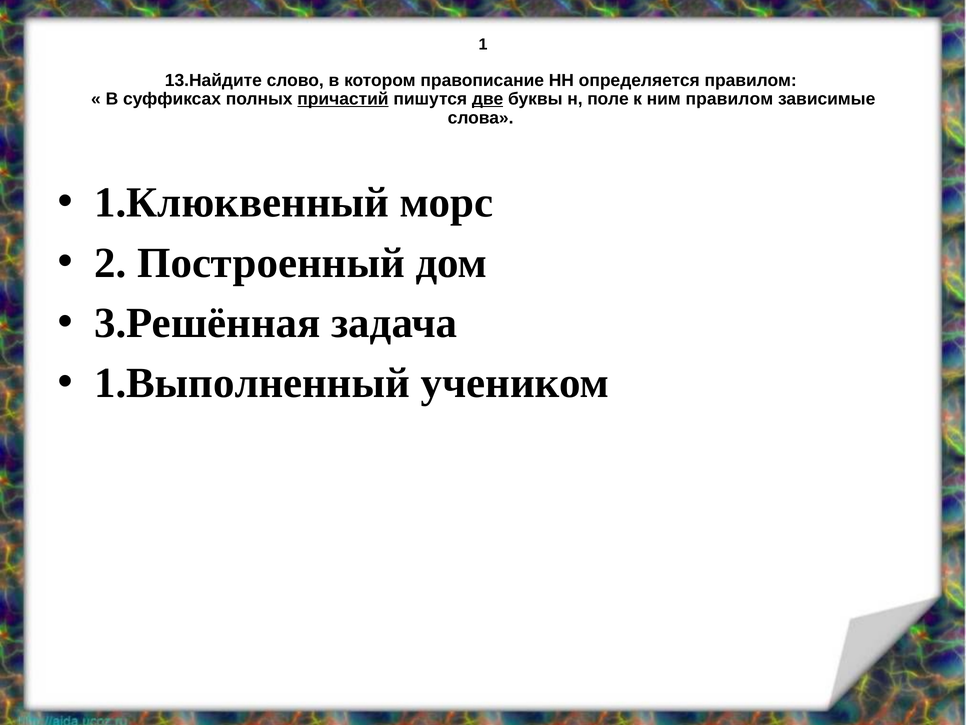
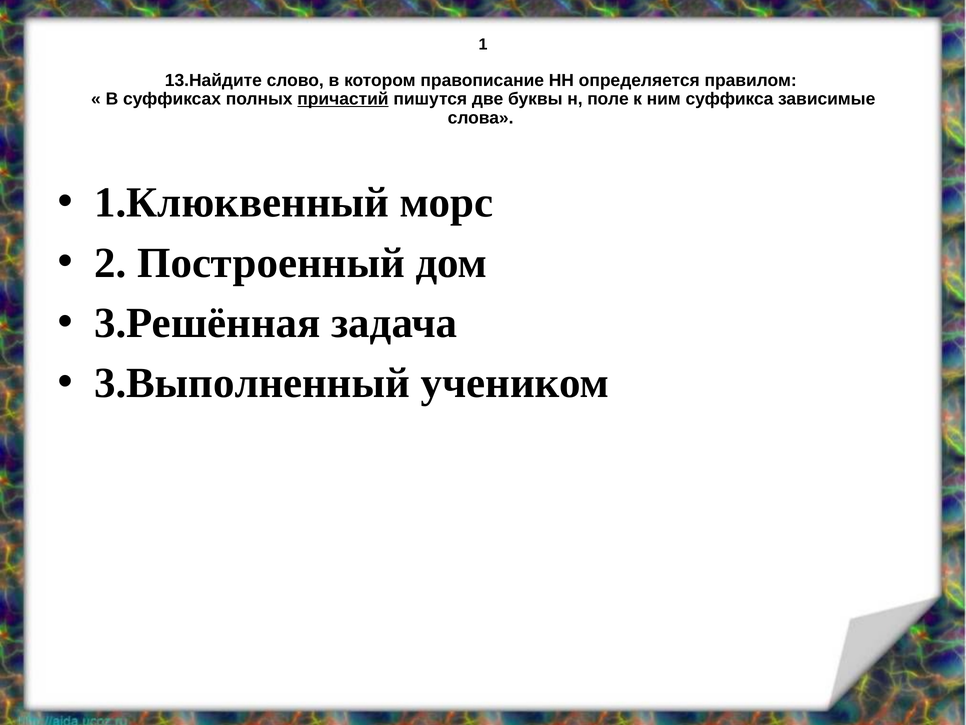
две underline: present -> none (488, 99)
ним правилом: правилом -> суффикса (729, 99)
1.Выполненный: 1.Выполненный -> 3.Выполненный (252, 383)
